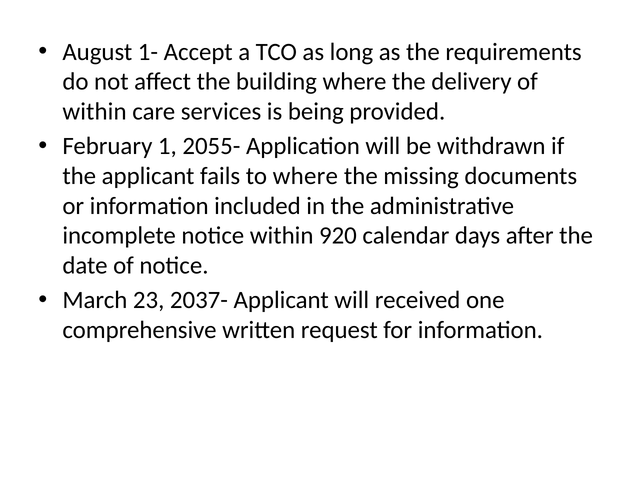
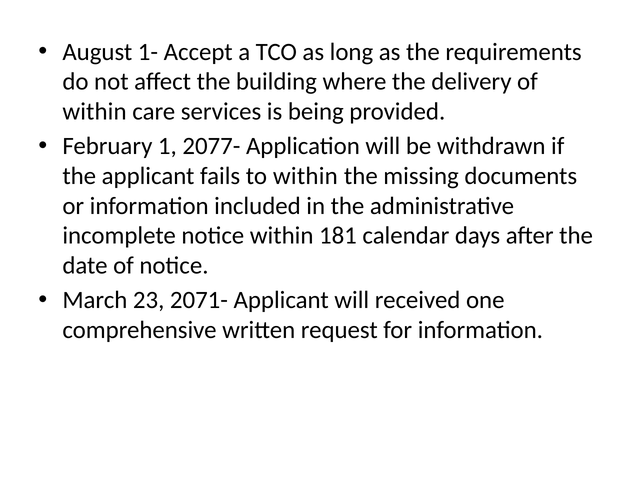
2055-: 2055- -> 2077- (211, 146)
to where: where -> within (305, 176)
920: 920 -> 181 (338, 236)
2037-: 2037- -> 2071- (199, 300)
